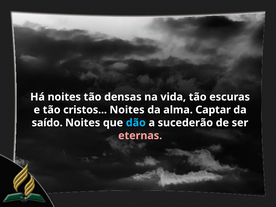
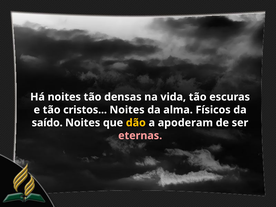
Captar: Captar -> Físicos (213, 110)
dão colour: light blue -> yellow (136, 123)
sucederão: sucederão -> apoderam (185, 123)
